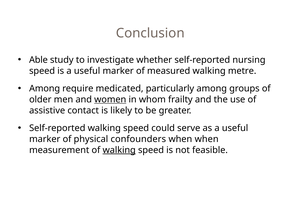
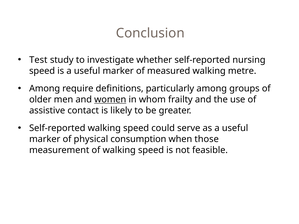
Able: Able -> Test (38, 60)
medicated: medicated -> definitions (120, 89)
confounders: confounders -> consumption (138, 139)
when when: when -> those (207, 139)
walking underline: present -> none (119, 150)
